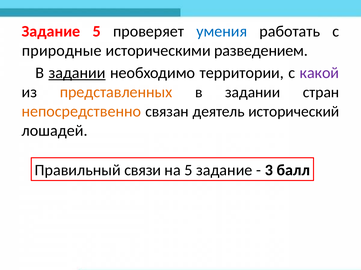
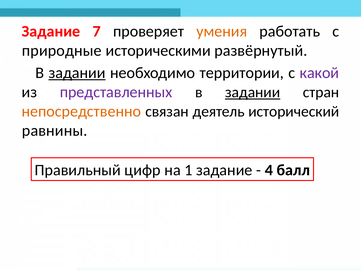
Задание 5: 5 -> 7 (97, 31)
умения colour: blue -> orange (222, 31)
разведением: разведением -> развёрнутый (261, 51)
представленных colour: orange -> purple (116, 92)
задании underline: none -> present (253, 93)
лошадей: лошадей -> равнины (55, 131)
связи: связи -> цифр (143, 171)
на 5: 5 -> 1 (188, 171)
3: 3 -> 4 (269, 171)
